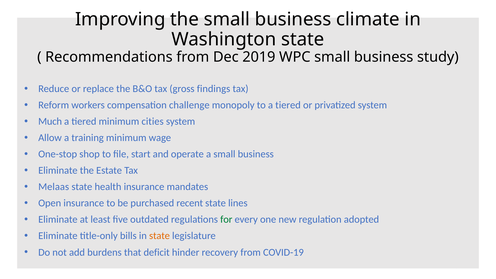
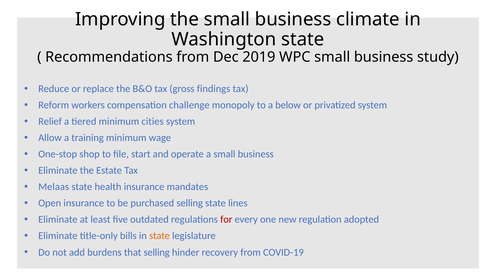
to a tiered: tiered -> below (288, 105)
Much: Much -> Relief (50, 121)
purchased recent: recent -> selling (190, 203)
for colour: green -> red (226, 220)
that deficit: deficit -> selling (157, 252)
